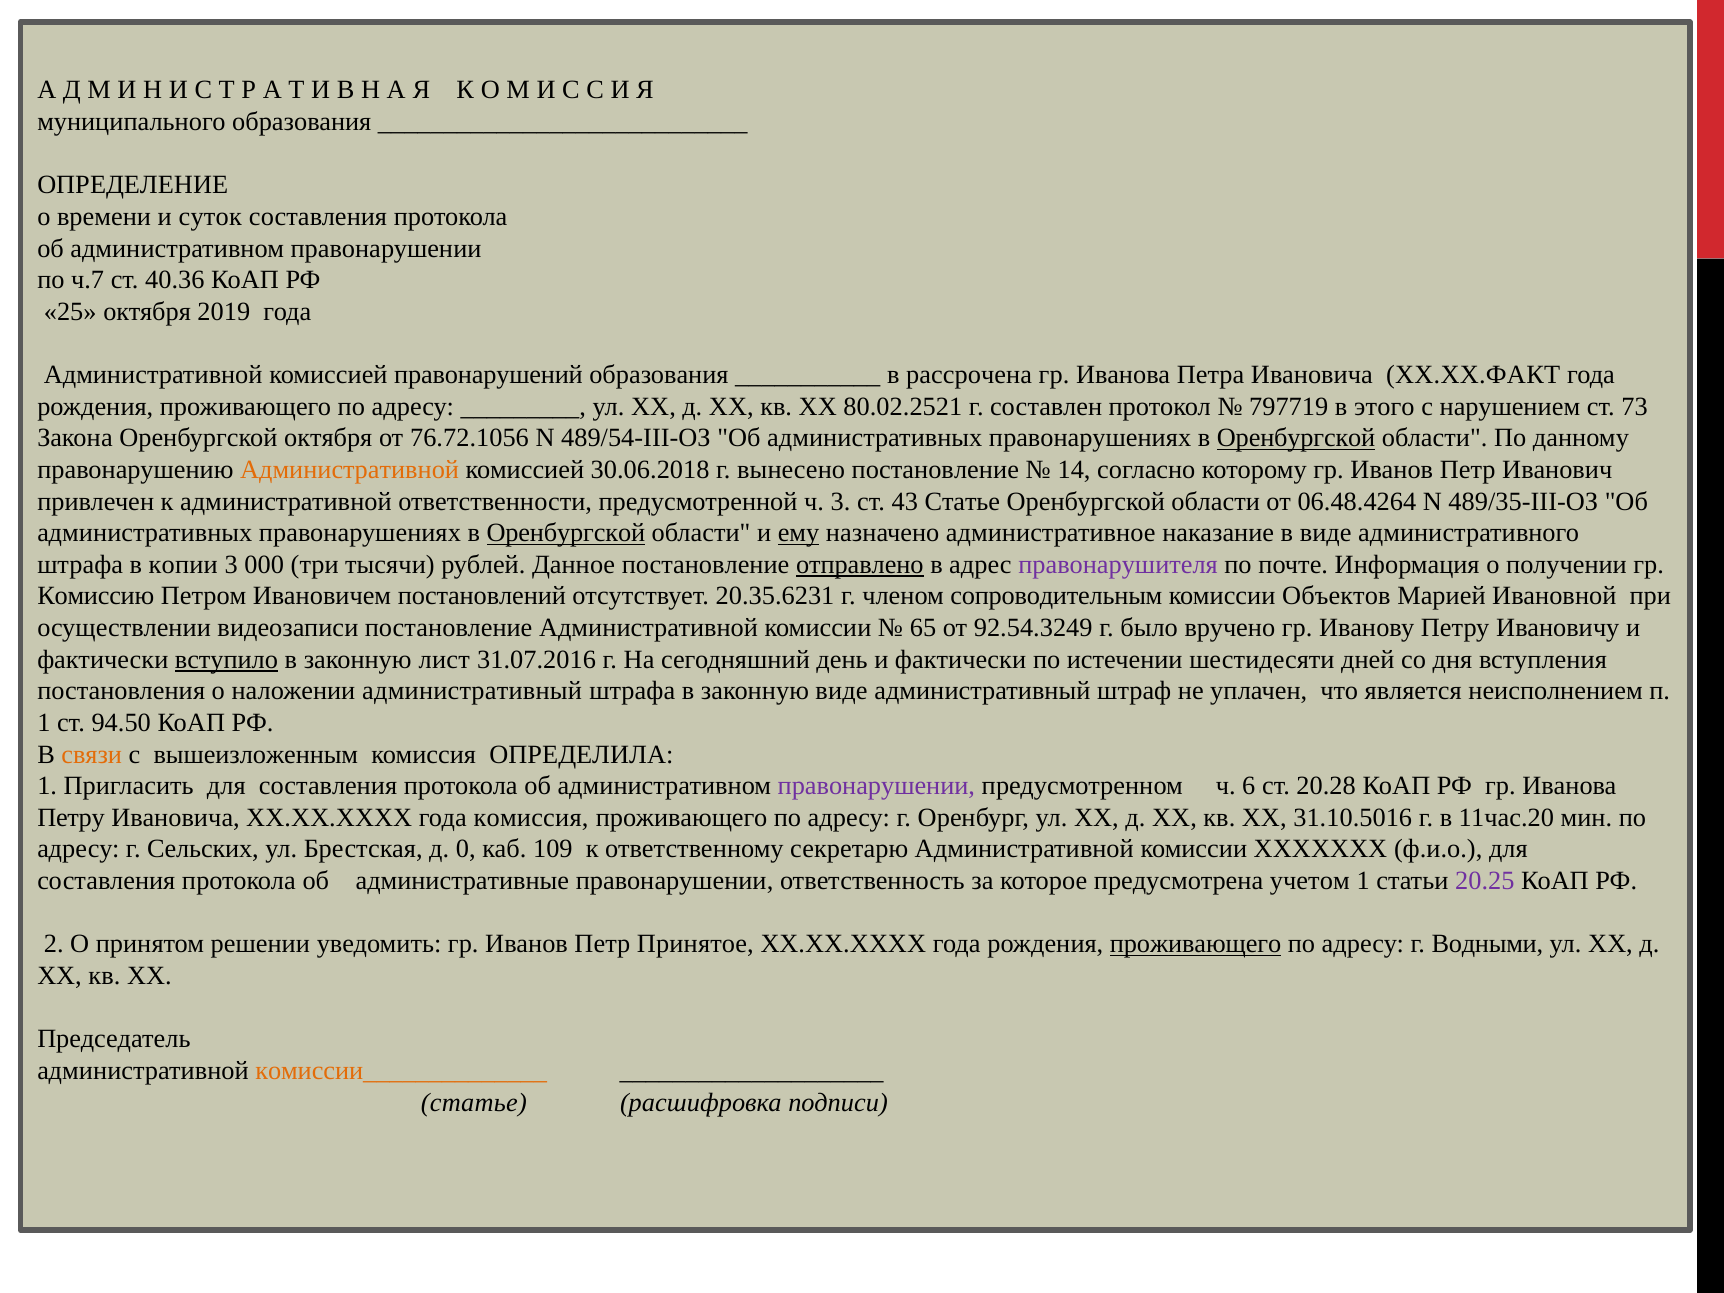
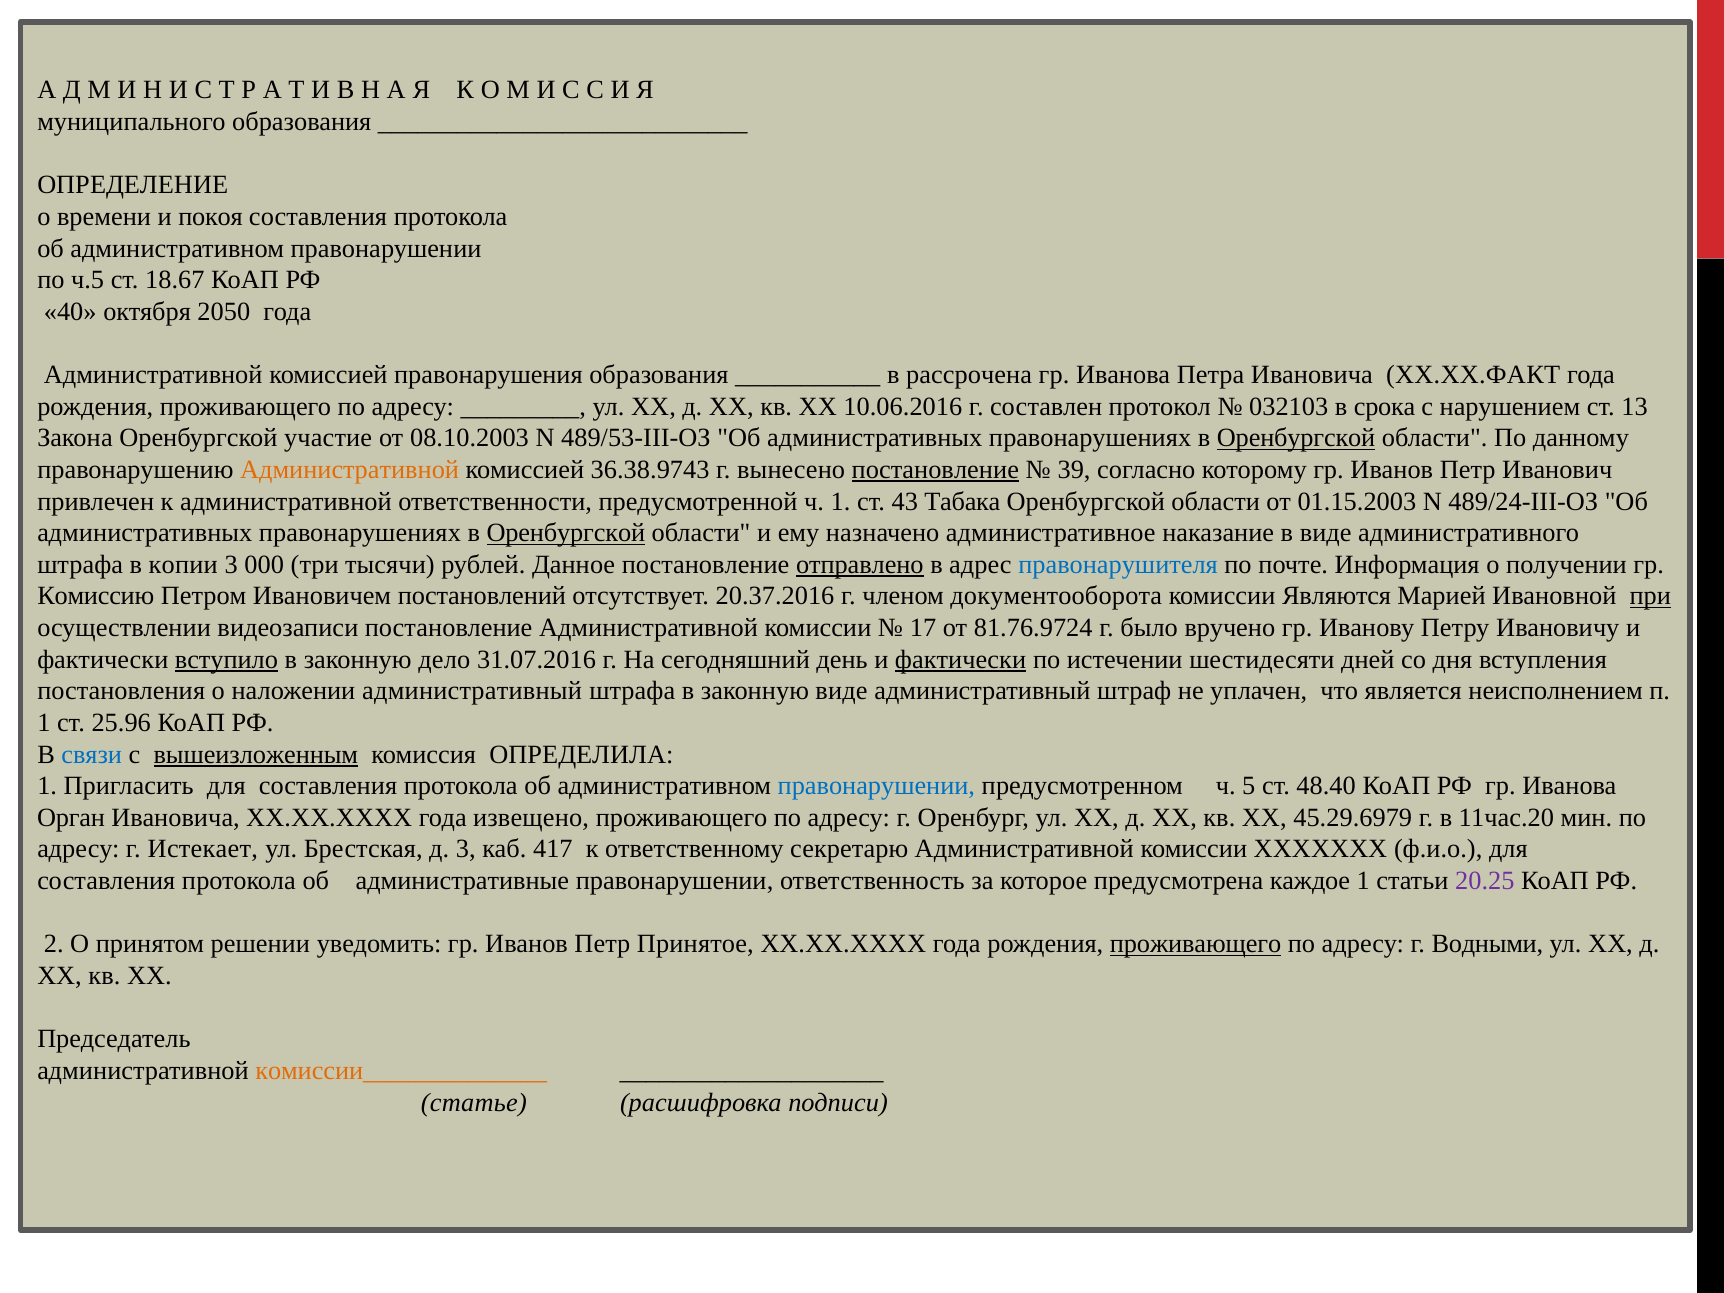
суток: суток -> покоя (211, 217)
ч.7: ч.7 -> ч.5 (88, 280)
40.36: 40.36 -> 18.67 (175, 280)
25: 25 -> 40 (70, 312)
2019: 2019 -> 2050 (224, 312)
правонарушений: правонарушений -> правонарушения (488, 375)
80.02.2521: 80.02.2521 -> 10.06.2016 (903, 406)
797719: 797719 -> 032103 (1289, 406)
этого: этого -> срока (1385, 406)
73: 73 -> 13 (1635, 406)
Оренбургской октября: октября -> участие (328, 438)
76.72.1056: 76.72.1056 -> 08.10.2003 (469, 438)
489/54-III-ОЗ: 489/54-III-ОЗ -> 489/53-III-ОЗ (636, 438)
30.06.2018: 30.06.2018 -> 36.38.9743 (650, 470)
постановление underline: none -> present (935, 470)
14: 14 -> 39 (1074, 470)
ч 3: 3 -> 1 (841, 501)
43 Статье: Статье -> Табака (962, 501)
06.48.4264: 06.48.4264 -> 01.15.2003 (1357, 501)
489/35-III-ОЗ: 489/35-III-ОЗ -> 489/24-III-ОЗ (1523, 501)
ему underline: present -> none (799, 533)
правонарушителя colour: purple -> blue (1118, 565)
20.35.6231: 20.35.6231 -> 20.37.2016 (775, 596)
сопроводительным: сопроводительным -> документооборота (1056, 596)
Объектов: Объектов -> Являются (1337, 596)
при underline: none -> present (1650, 596)
65: 65 -> 17 (923, 628)
92.54.3249: 92.54.3249 -> 81.76.9724 (1033, 628)
лист: лист -> дело (444, 660)
фактически underline: none -> present (961, 660)
94.50: 94.50 -> 25.96 (121, 723)
связи colour: orange -> blue (92, 754)
вышеизложенным underline: none -> present (256, 754)
правонарушении colour: purple -> blue (876, 786)
6: 6 -> 5 (1249, 786)
20.28: 20.28 -> 48.40 (1326, 786)
Петру: Петру -> Орган (71, 818)
года комиссия: комиссия -> извещено (531, 818)
31.10.5016: 31.10.5016 -> 45.29.6979 (1353, 818)
Сельских: Сельских -> Истекает (203, 849)
д 0: 0 -> 3 (466, 849)
109: 109 -> 417 (553, 849)
учетом: учетом -> каждое (1310, 881)
